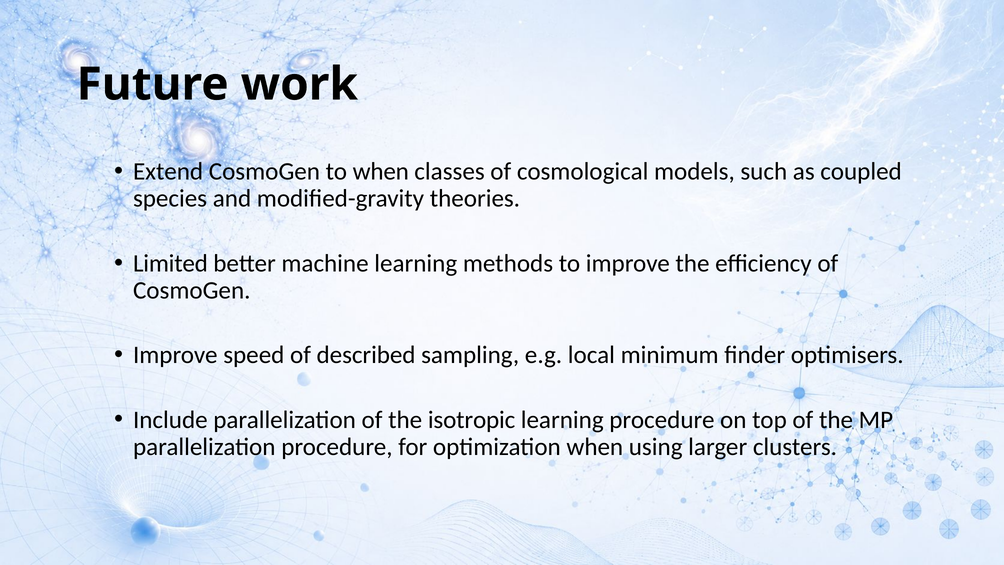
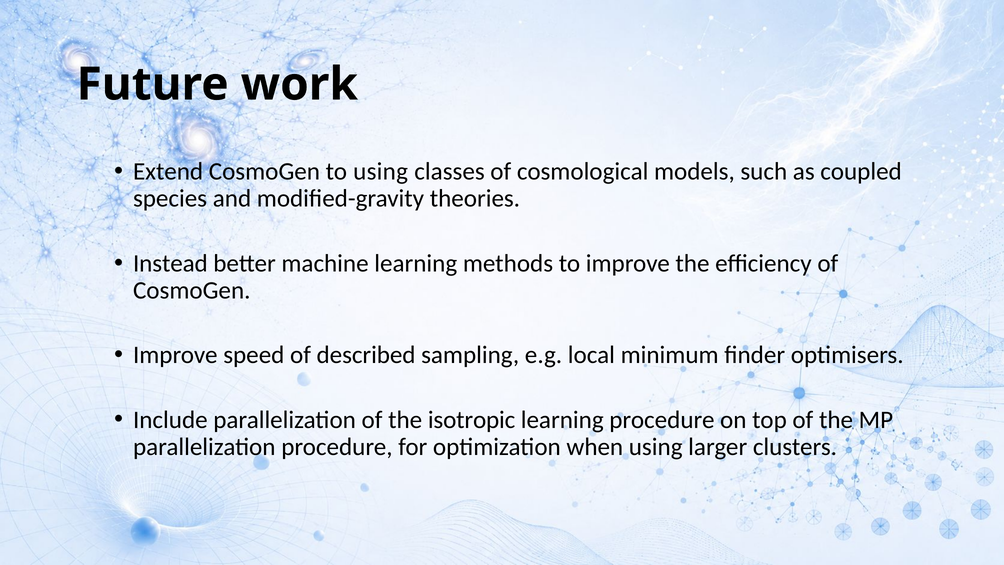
to when: when -> using (381, 171)
Limited: Limited -> Instead (170, 263)
